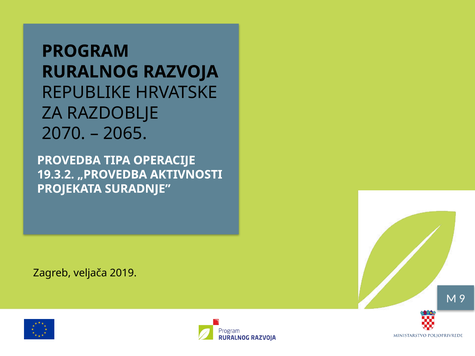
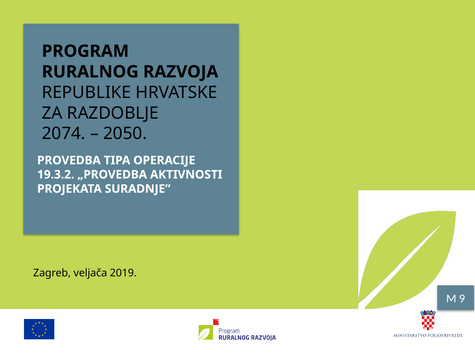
2070: 2070 -> 2074 (64, 134)
2065: 2065 -> 2050 (125, 134)
